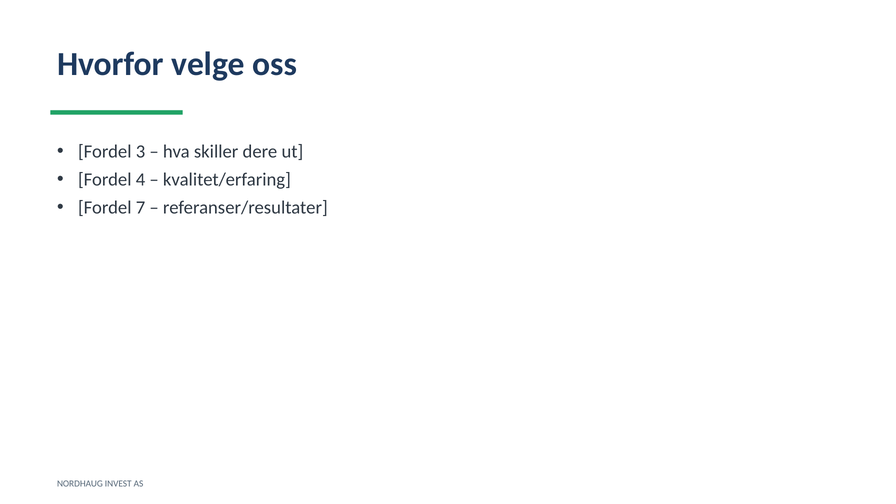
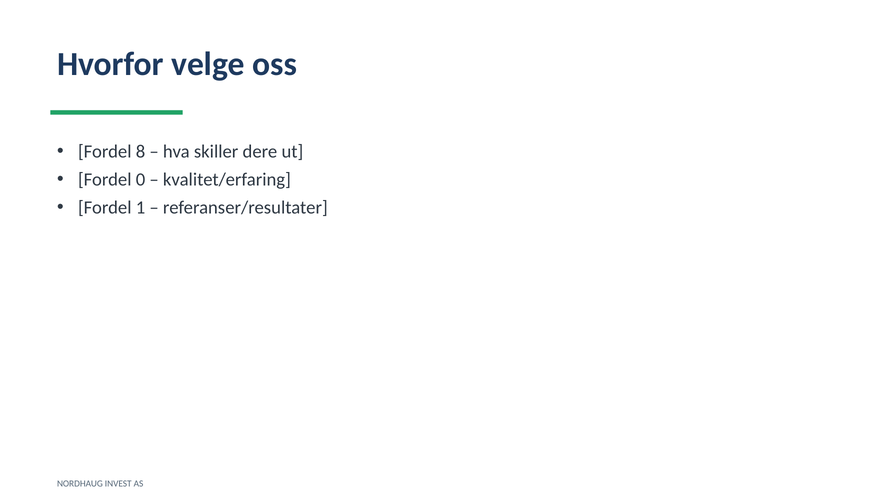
3: 3 -> 8 (141, 152)
4: 4 -> 0 (141, 180)
7: 7 -> 1 (141, 208)
